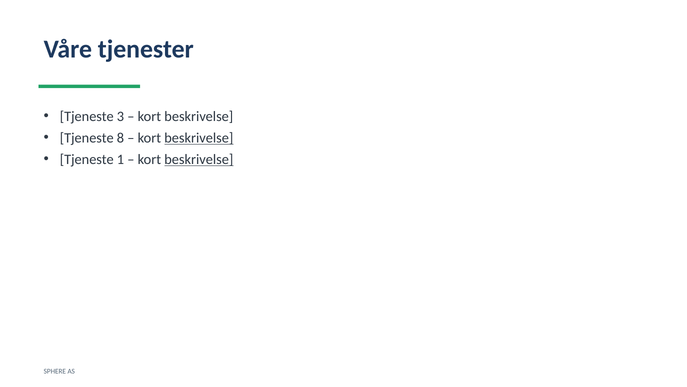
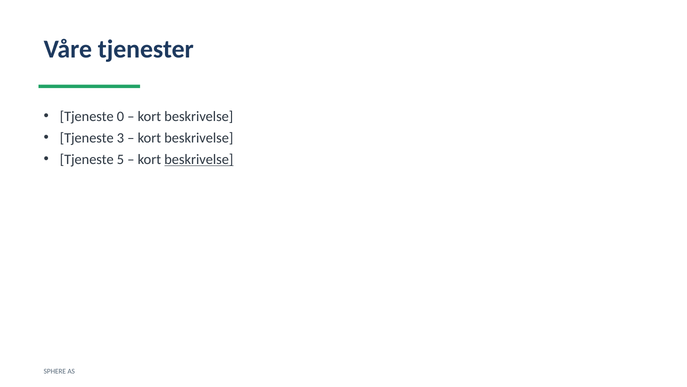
3: 3 -> 0 (120, 116)
8: 8 -> 3 (120, 138)
beskrivelse underline: present -> none (199, 138)
1: 1 -> 5 (120, 159)
